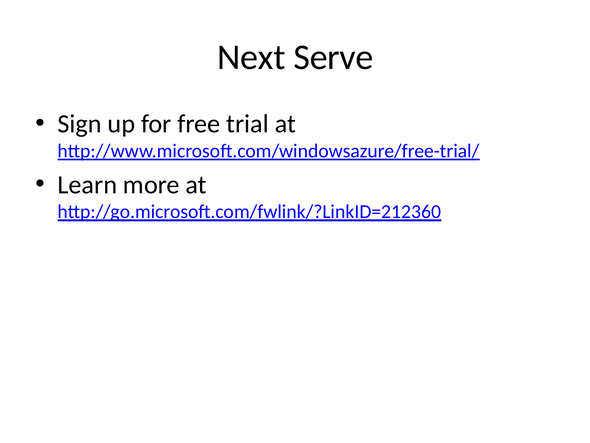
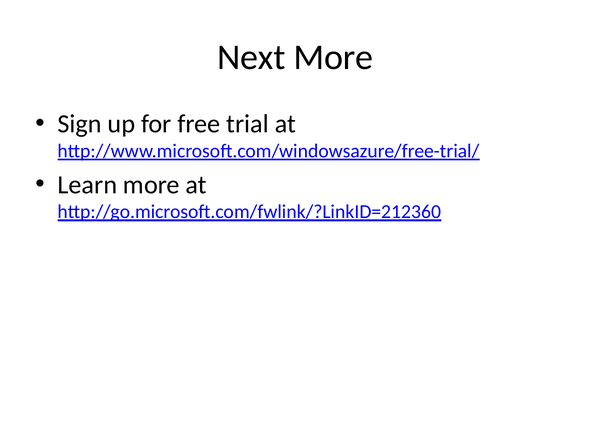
Next Serve: Serve -> More (333, 57)
